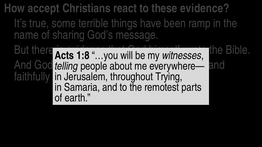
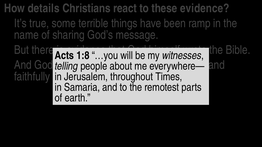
accept: accept -> details (44, 8)
Trying: Trying -> Times (169, 77)
